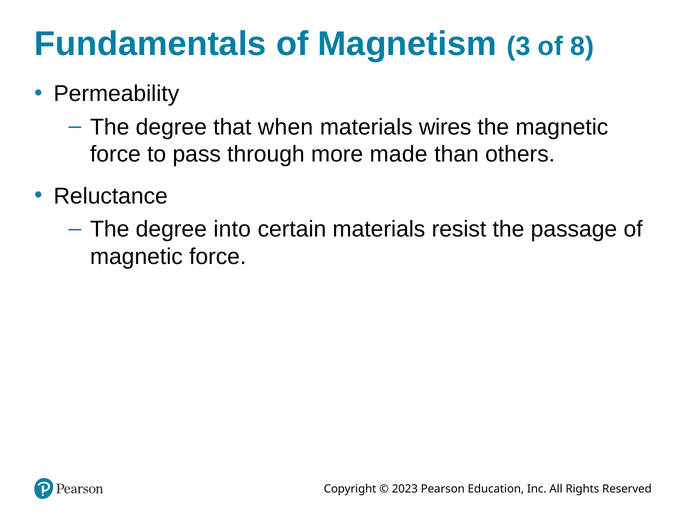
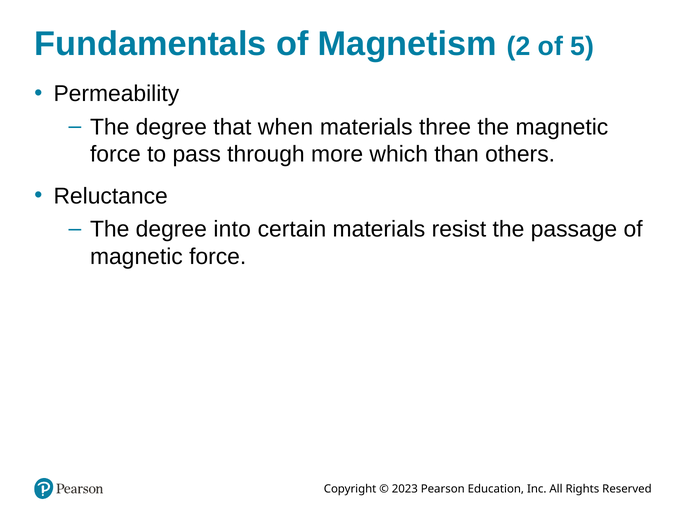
3: 3 -> 2 (519, 46)
8: 8 -> 5 (582, 46)
wires: wires -> three (445, 127)
made: made -> which (399, 155)
